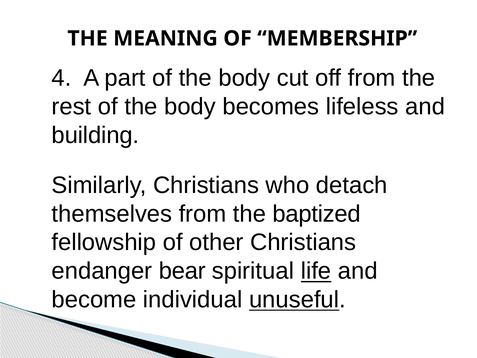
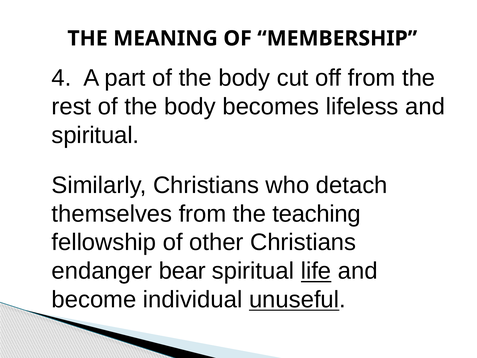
building: building -> spiritual (95, 135)
baptized: baptized -> teaching (317, 214)
